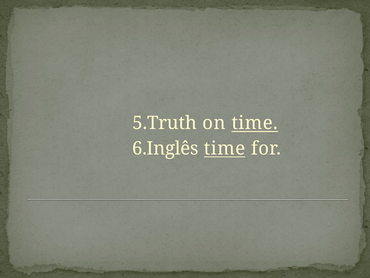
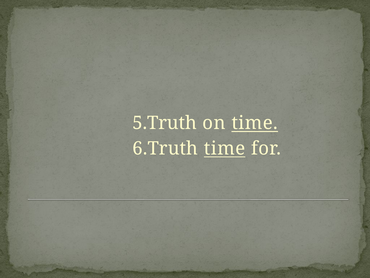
6.Inglês: 6.Inglês -> 6.Truth (165, 148)
